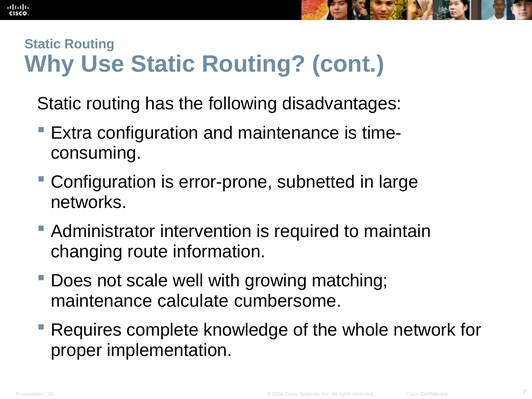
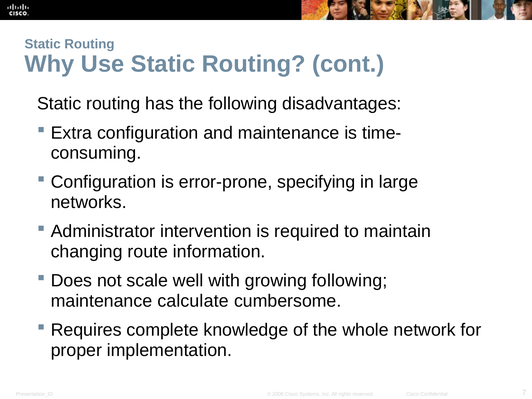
subnetted: subnetted -> specifying (316, 182)
growing matching: matching -> following (350, 281)
